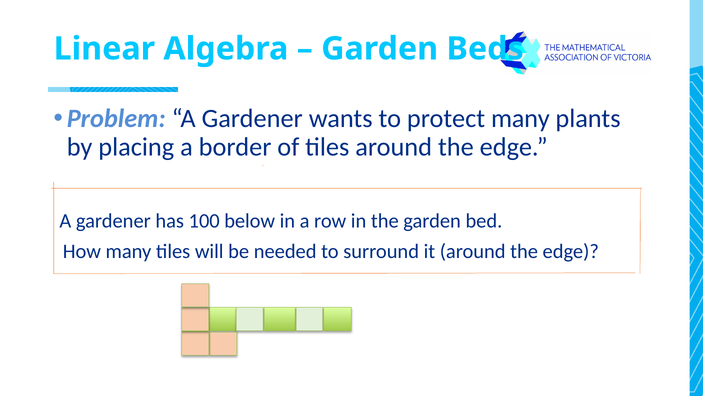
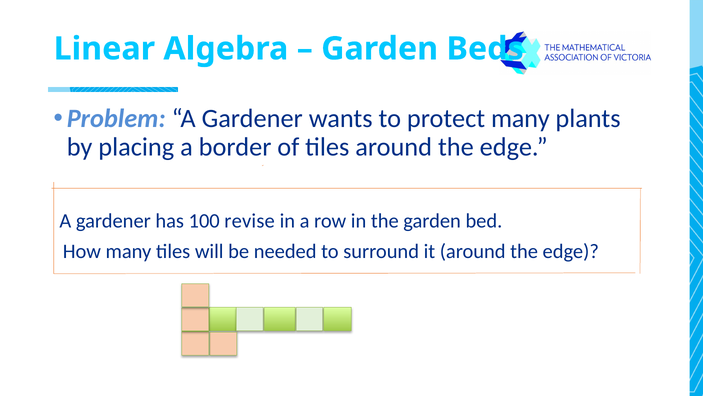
below: below -> revise (250, 221)
